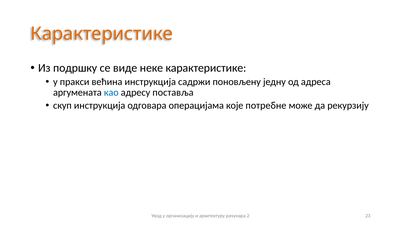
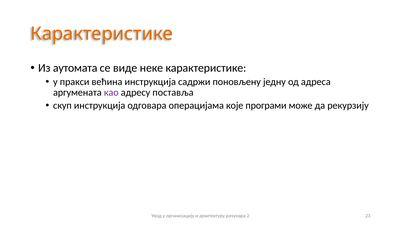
подршку: подршку -> аутомата (75, 68)
као colour: blue -> purple (111, 92)
потребне: потребне -> програми (266, 105)
